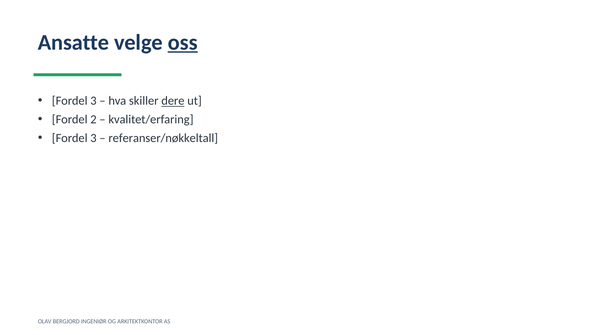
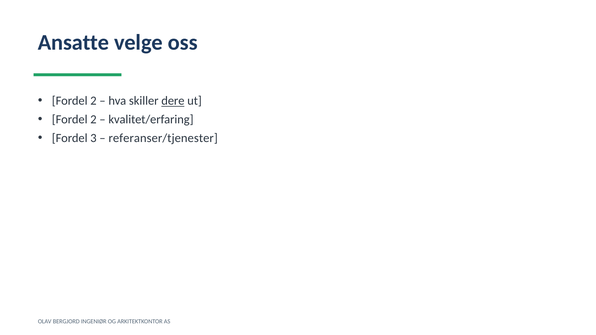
oss underline: present -> none (183, 43)
3: 3 -> 2 (93, 101)
referanser/nøkkeltall: referanser/nøkkeltall -> referanser/tjenester (163, 138)
